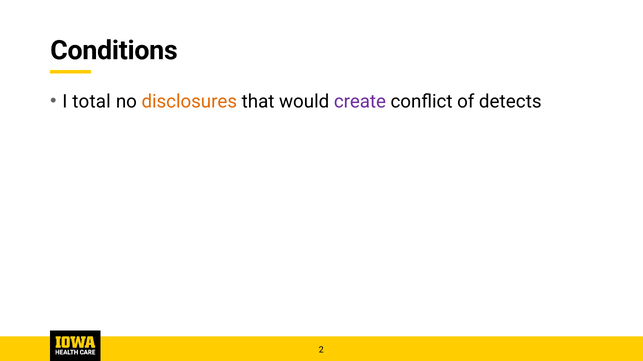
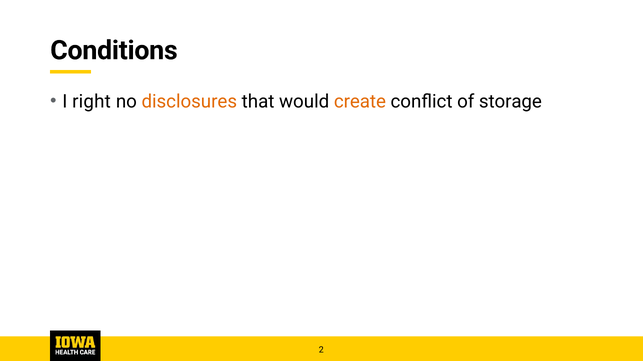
total: total -> right (92, 102)
create colour: purple -> orange (360, 102)
detects: detects -> storage (510, 102)
